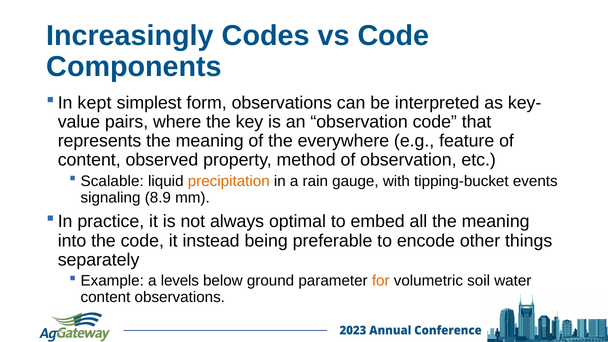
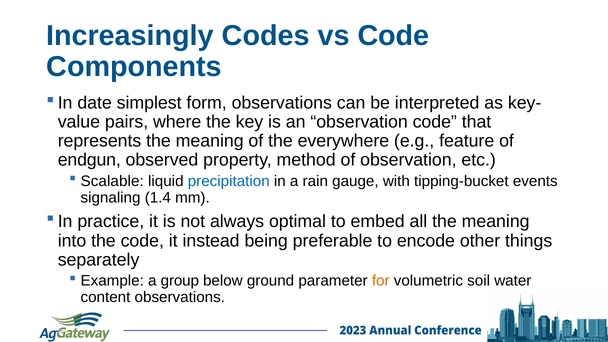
kept: kept -> date (95, 103)
content: content -> endgun (89, 160)
precipitation colour: orange -> blue (229, 181)
8.9: 8.9 -> 1.4 (158, 197)
levels: levels -> group (180, 281)
